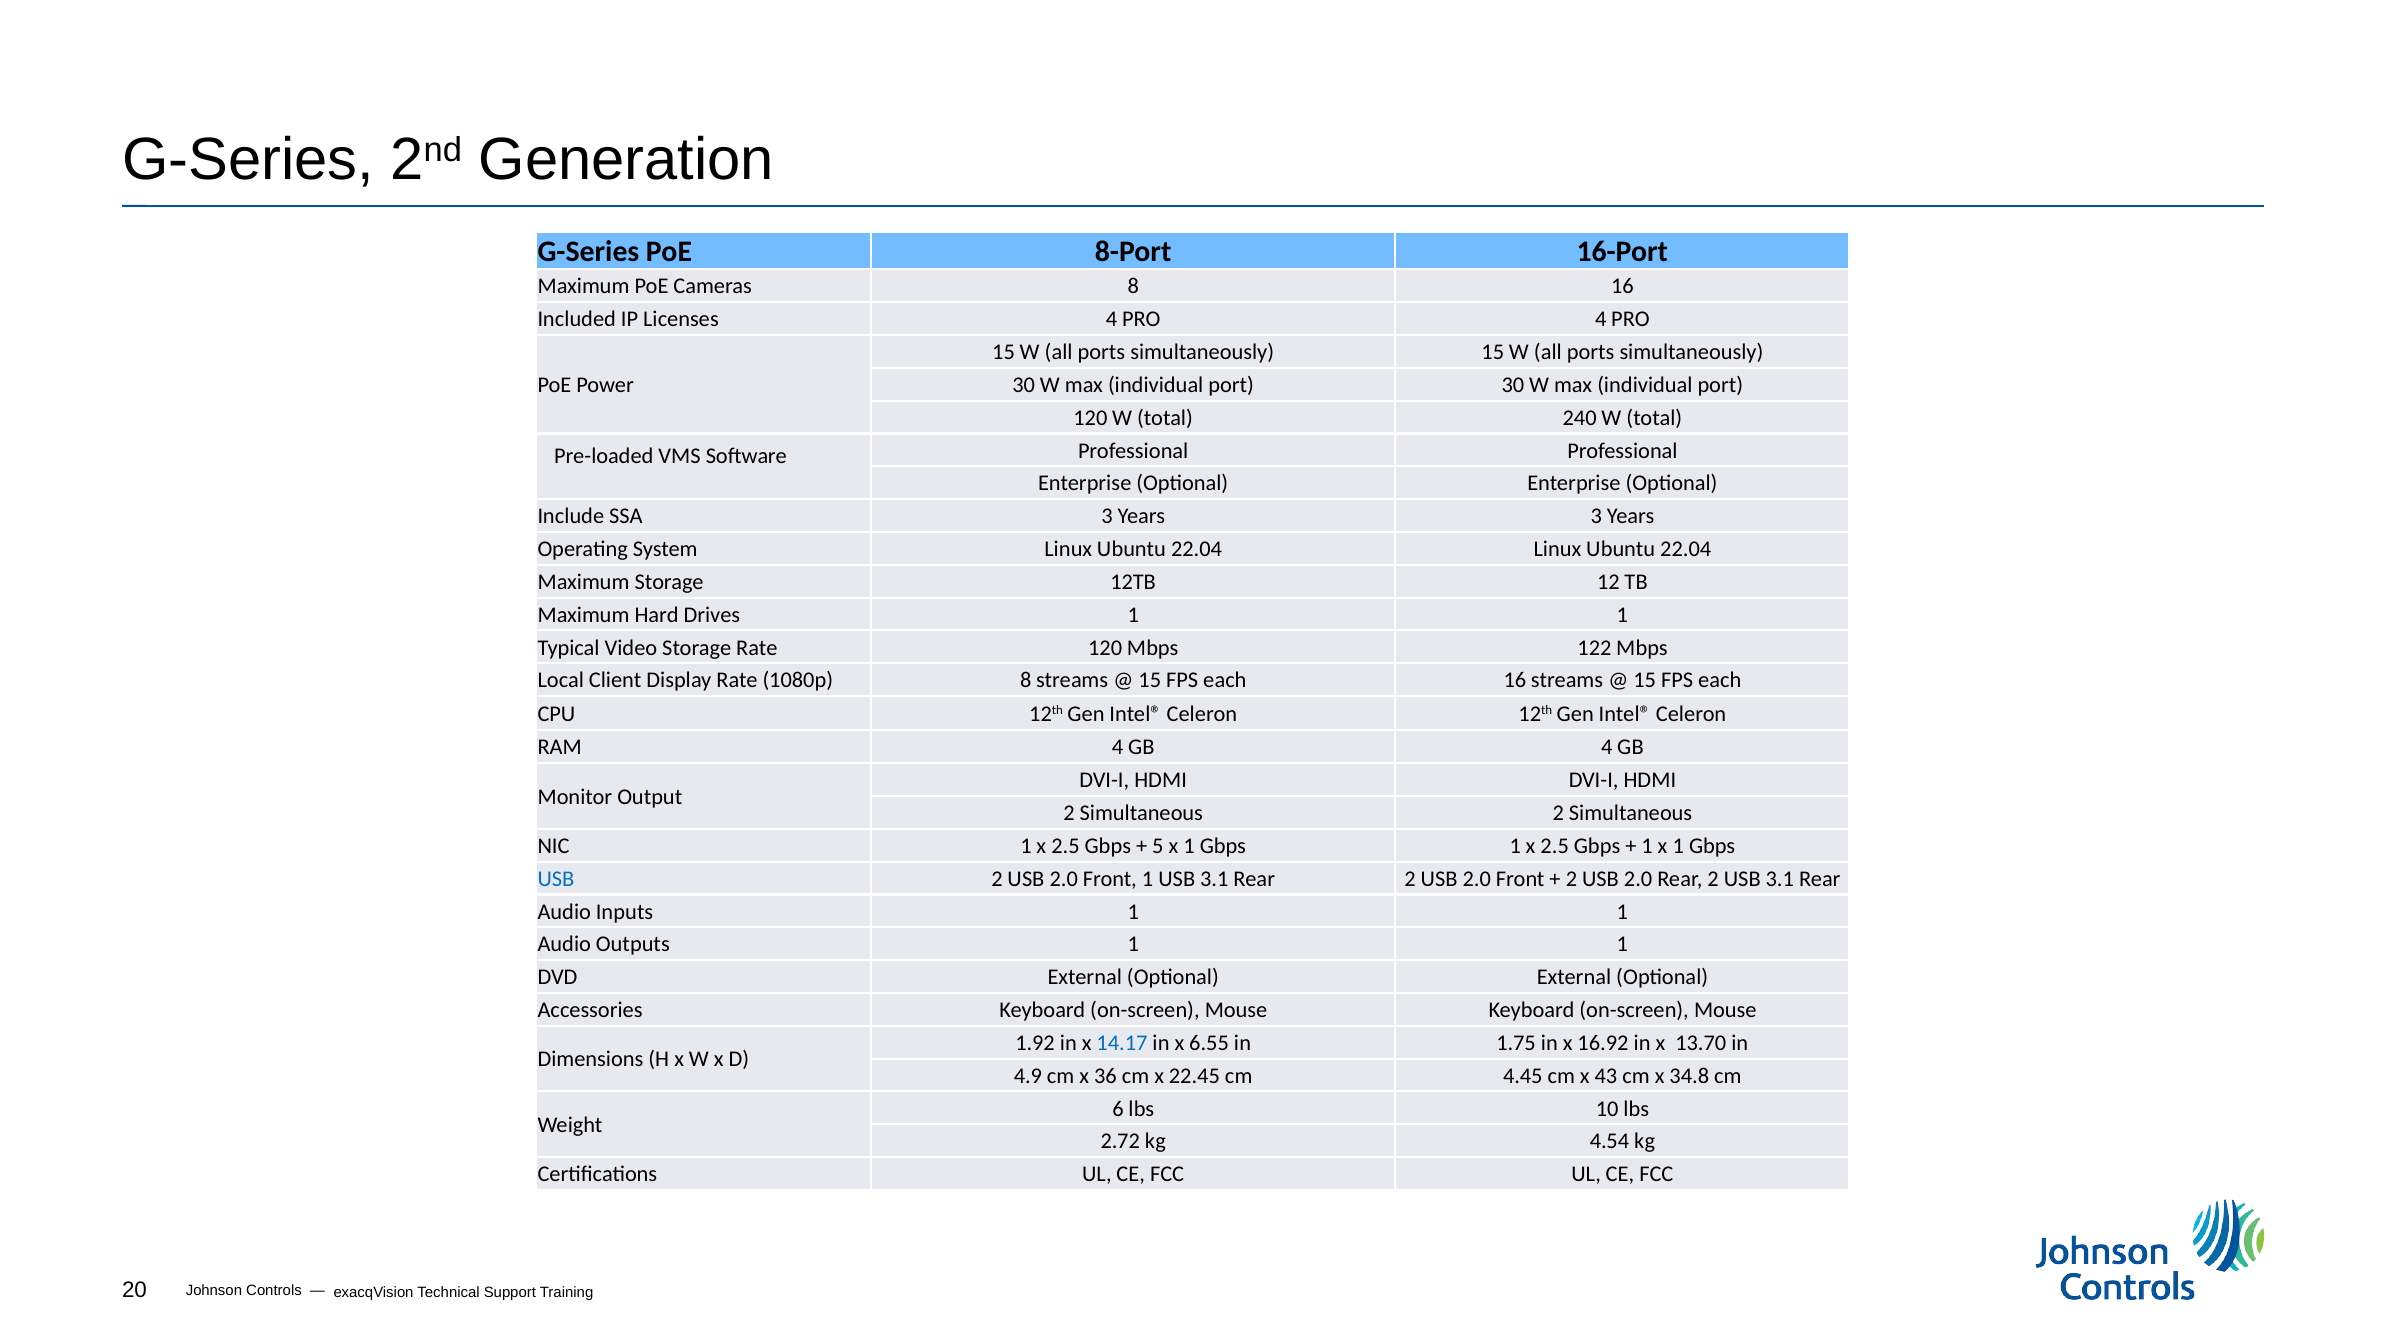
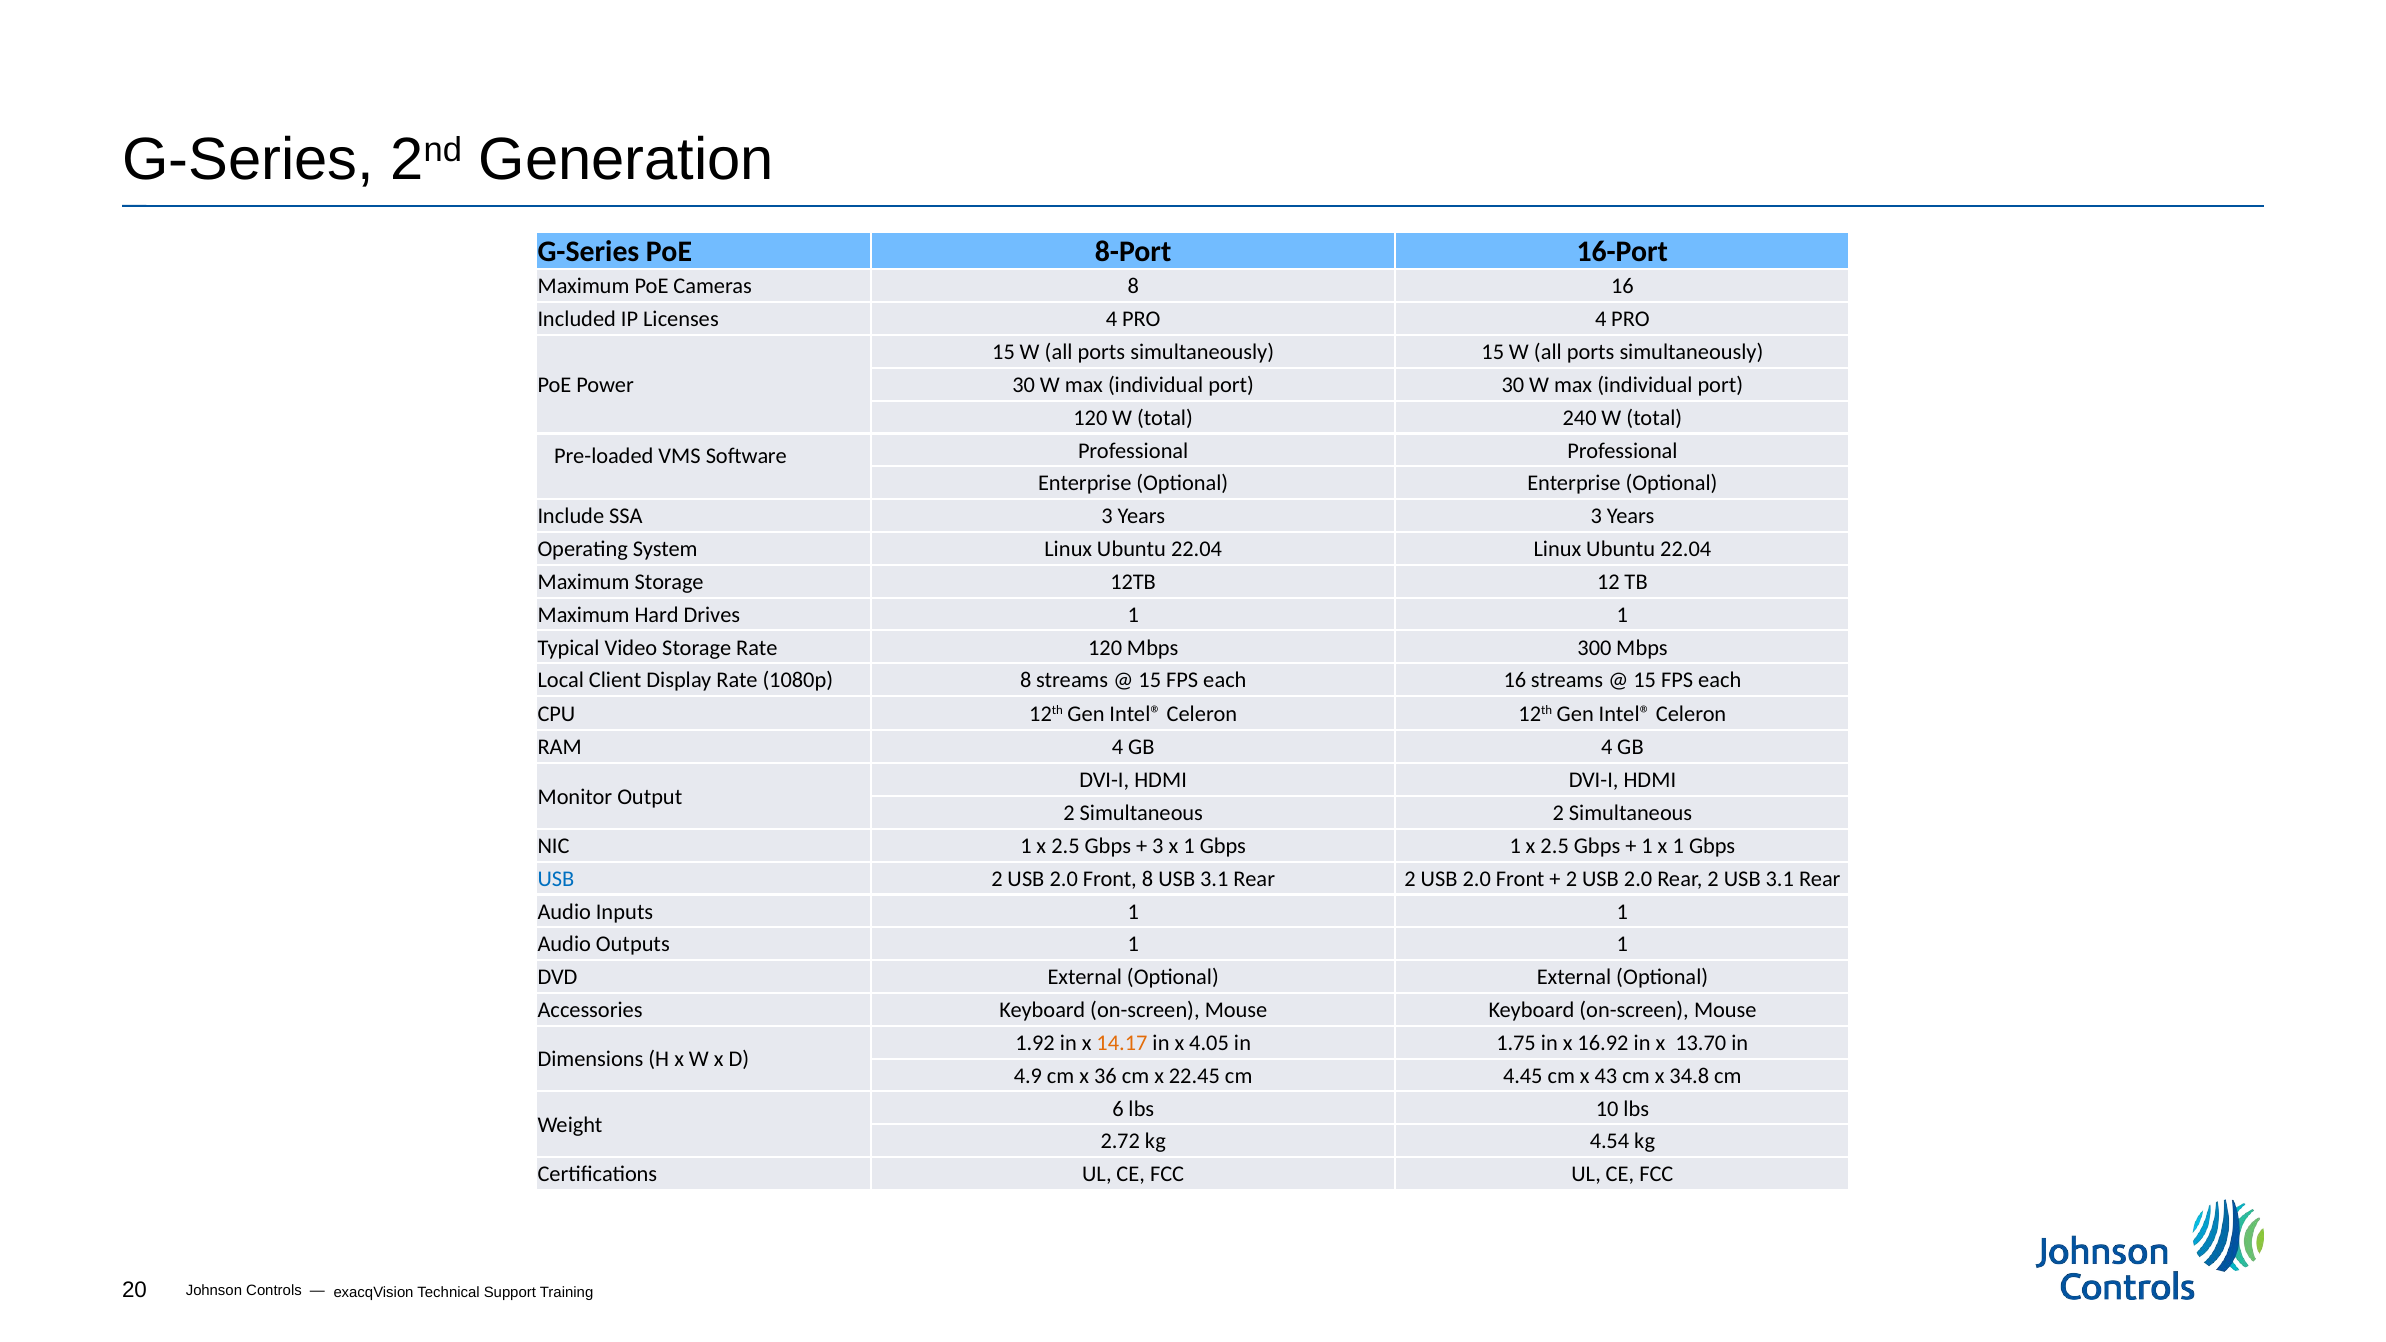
122: 122 -> 300 (1594, 648)
5: 5 -> 3 (1158, 846)
Front 1: 1 -> 8 (1148, 879)
14.17 colour: blue -> orange (1122, 1043)
6.55: 6.55 -> 4.05 (1209, 1043)
